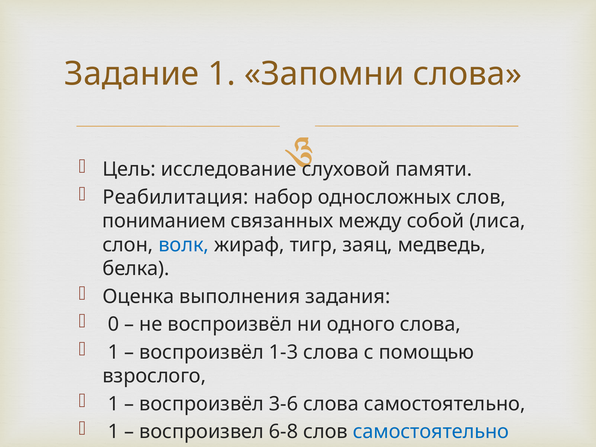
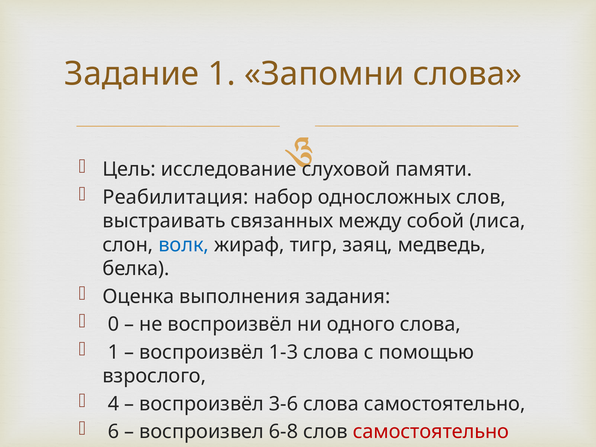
пониманием: пониманием -> выстраивать (164, 221)
1: 1 -> 4 (113, 404)
1: 1 -> 6 (113, 432)
самостоятельно colour: blue -> red (431, 432)
